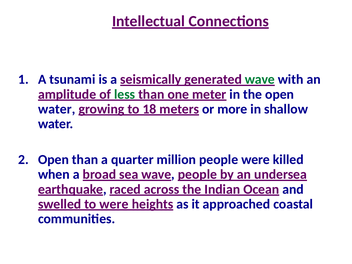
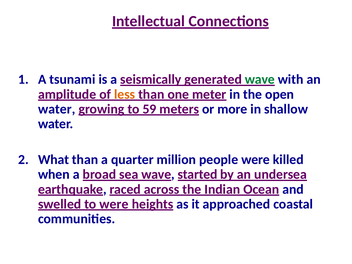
less colour: green -> orange (125, 94)
18: 18 -> 59 (149, 109)
Open: Open -> What (54, 160)
wave people: people -> started (198, 174)
